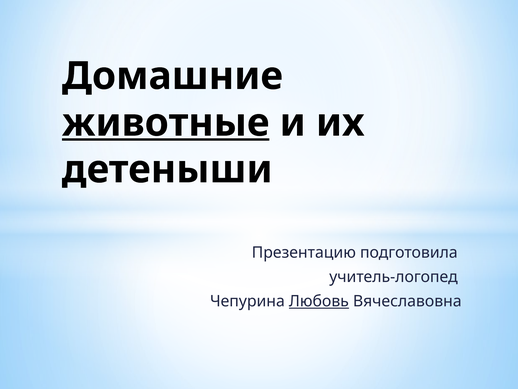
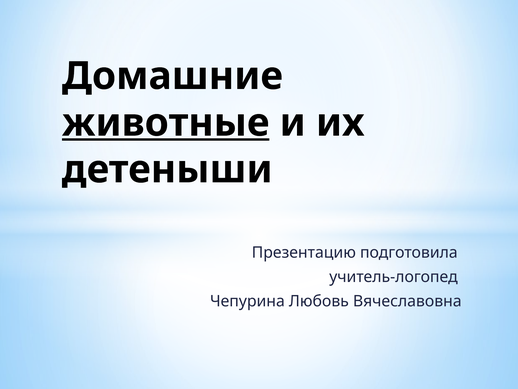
Любовь underline: present -> none (319, 301)
